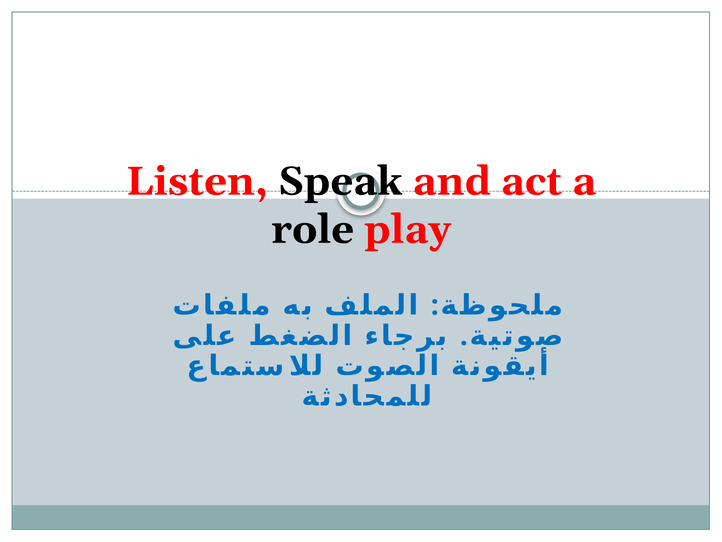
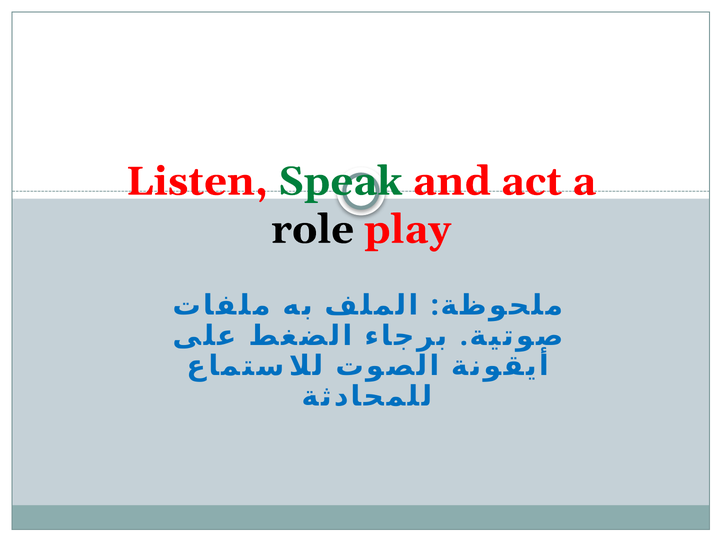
Speak colour: black -> green (340, 181)
